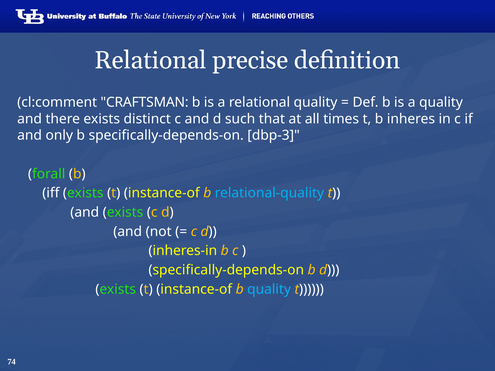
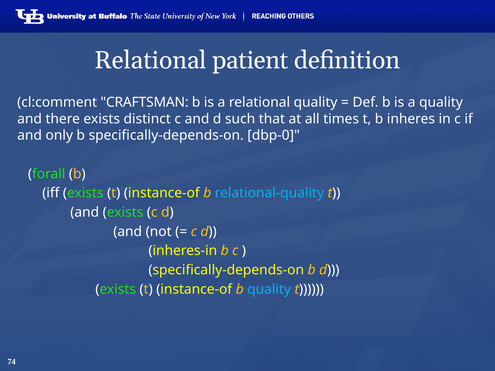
precise: precise -> patient (250, 60)
dbp-3: dbp-3 -> dbp-0 (274, 135)
